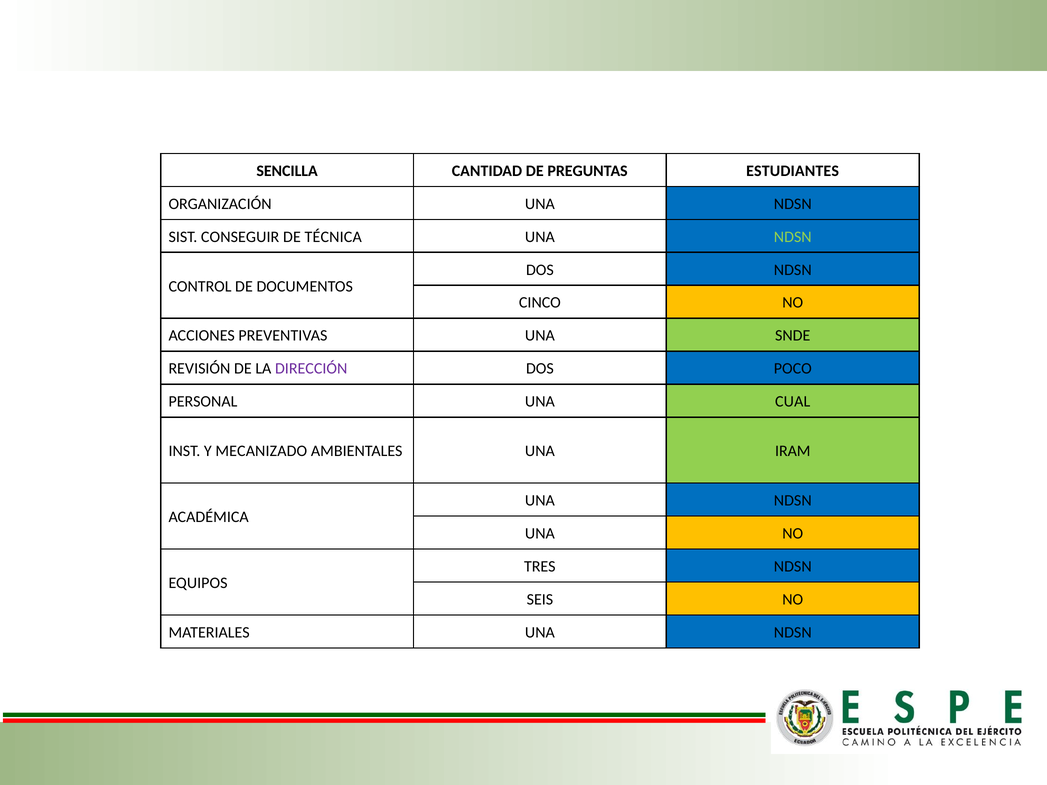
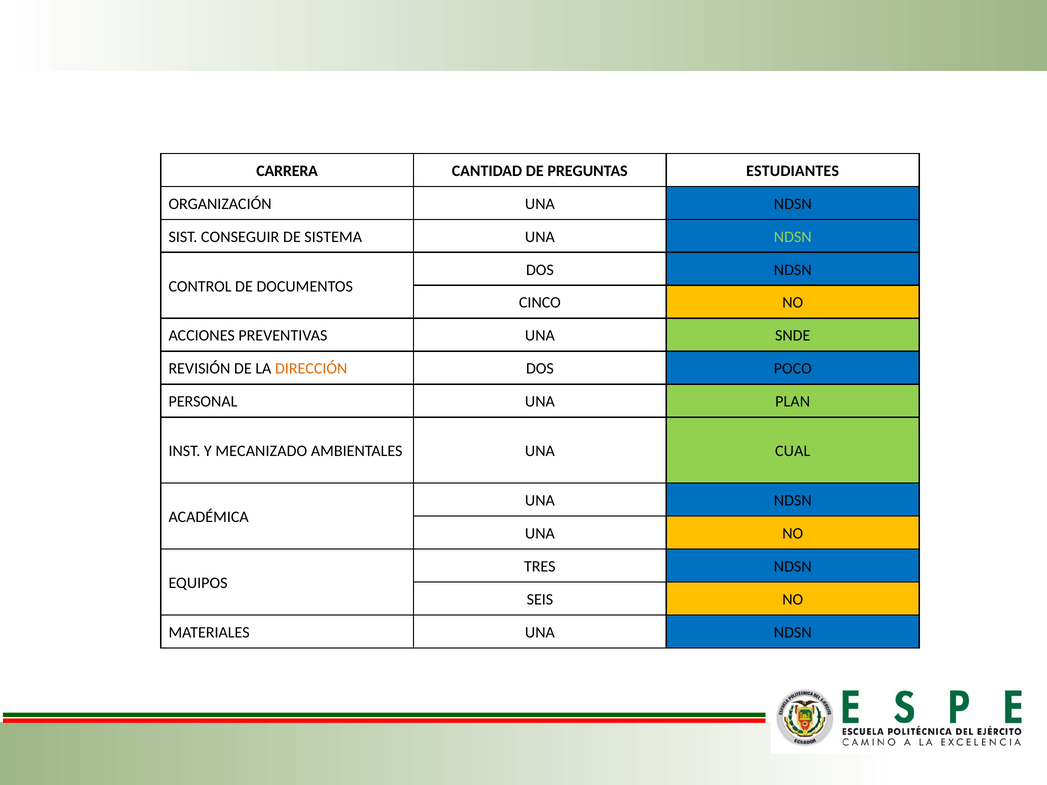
SENCILLA: SENCILLA -> CARRERA (287, 171)
TÉCNICA: TÉCNICA -> SISTEMA (333, 237)
DIRECCIÓN colour: purple -> orange (311, 369)
CUAL: CUAL -> PLAN (793, 402)
IRAM: IRAM -> CUAL (793, 451)
